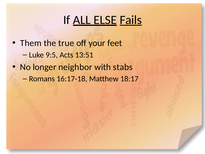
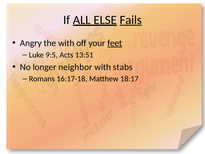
Them: Them -> Angry (31, 43)
the true: true -> with (66, 43)
feet underline: none -> present (115, 43)
